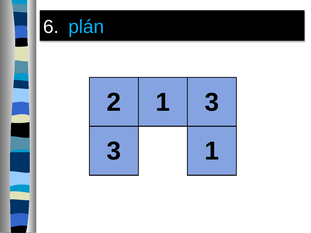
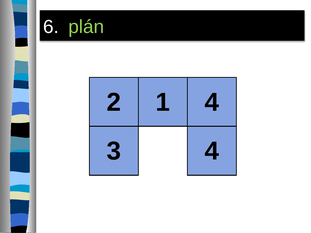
plán colour: light blue -> light green (86, 27)
1 3: 3 -> 4 (212, 102)
3 1: 1 -> 4 (212, 151)
